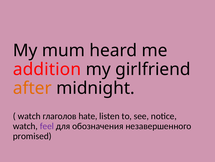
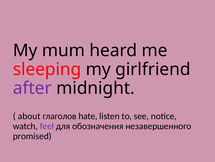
addition: addition -> sleeping (47, 69)
after colour: orange -> purple (32, 88)
watch: watch -> about (29, 116)
